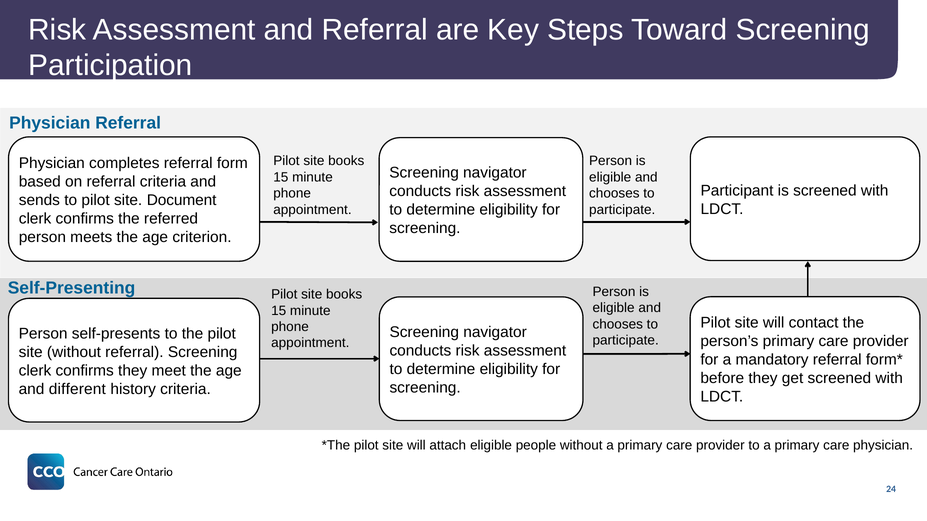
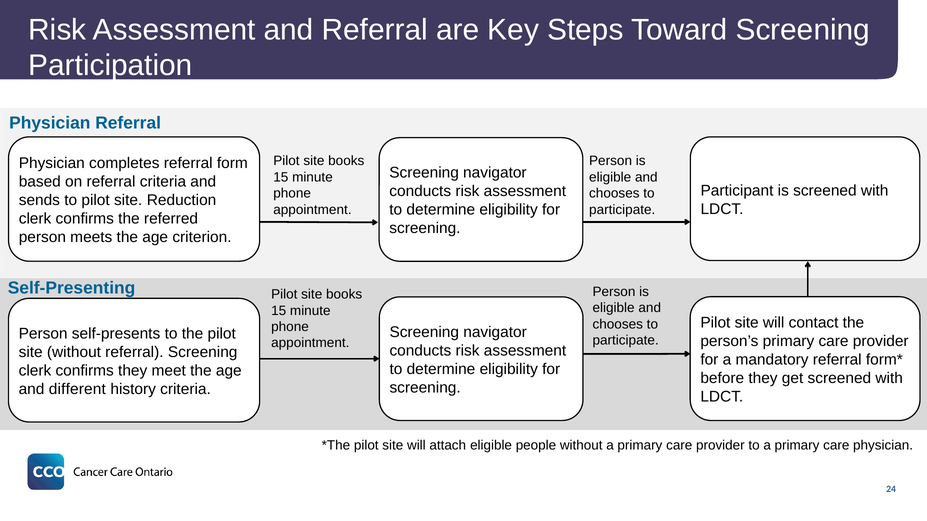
Document: Document -> Reduction (182, 200)
